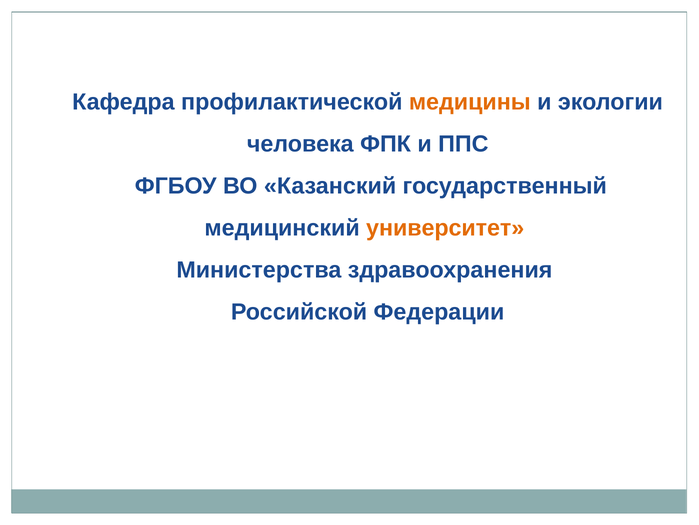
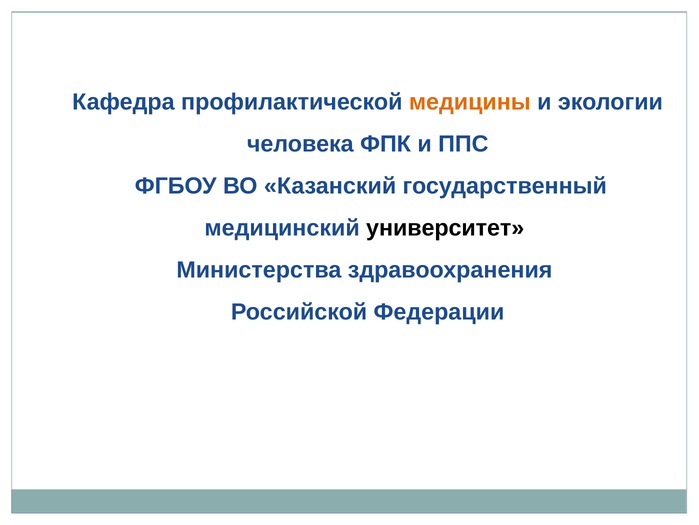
университет colour: orange -> black (445, 228)
